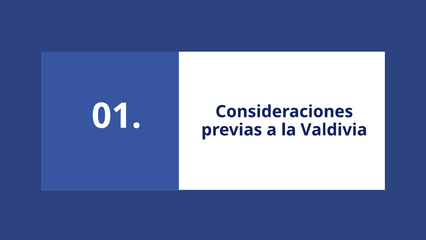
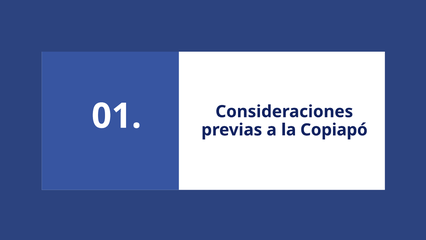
Valdivia: Valdivia -> Copiapó (334, 130)
